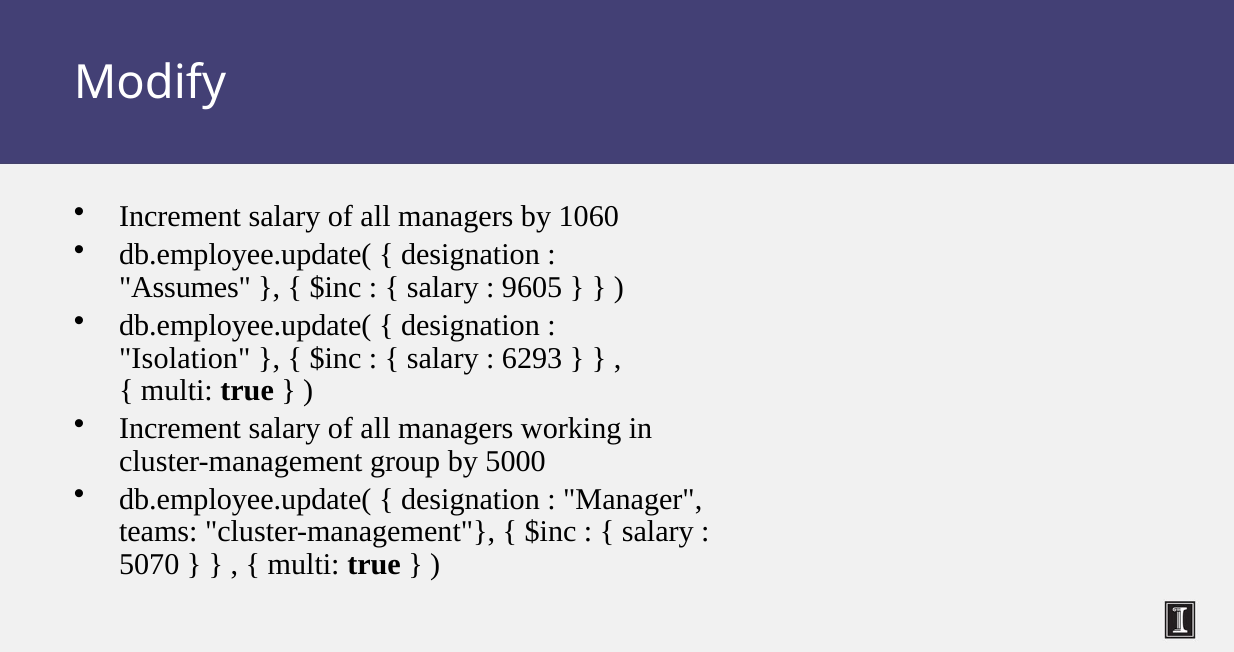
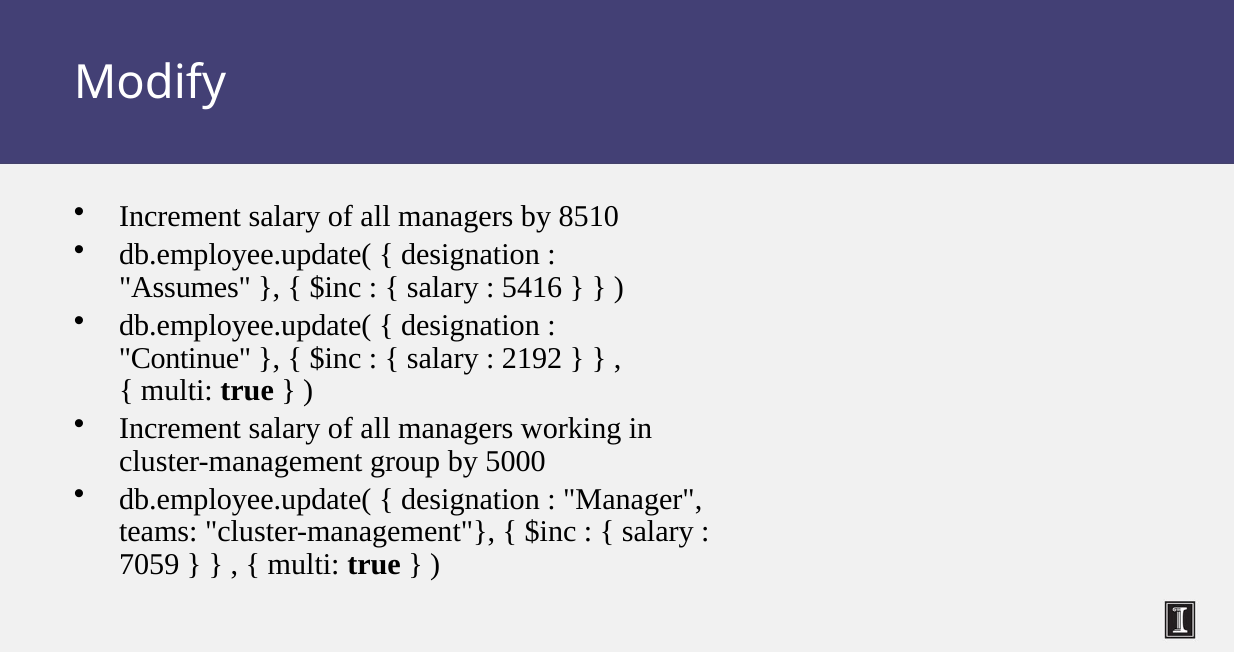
1060: 1060 -> 8510 (589, 217)
9605: 9605 -> 5416 (532, 287)
Isolation: Isolation -> Continue (185, 358)
6293: 6293 -> 2192 (532, 358)
5070: 5070 -> 7059 (149, 564)
